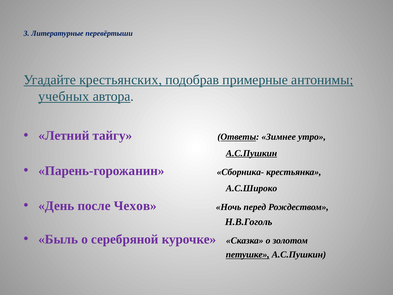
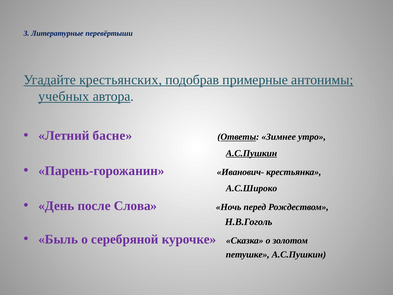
тайгу: тайгу -> басне (112, 136)
Сборника-: Сборника- -> Иванович- (240, 172)
Чехов: Чехов -> Слова (135, 206)
петушке underline: present -> none (248, 254)
